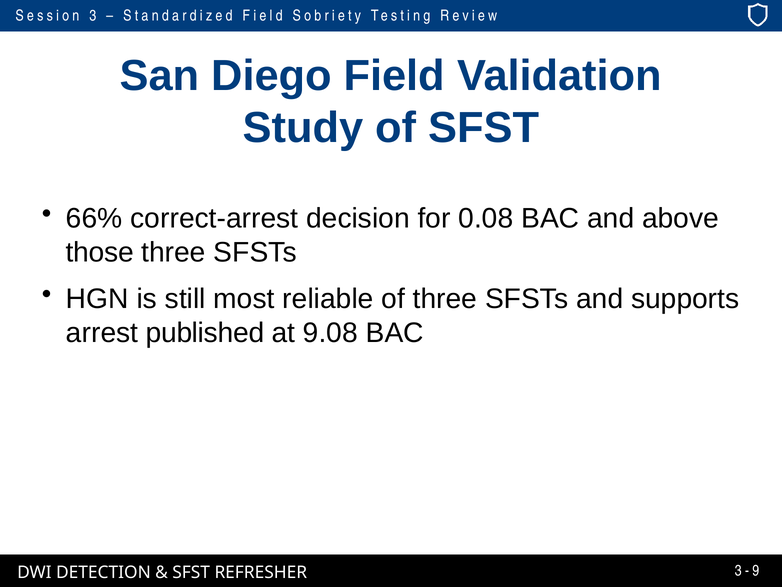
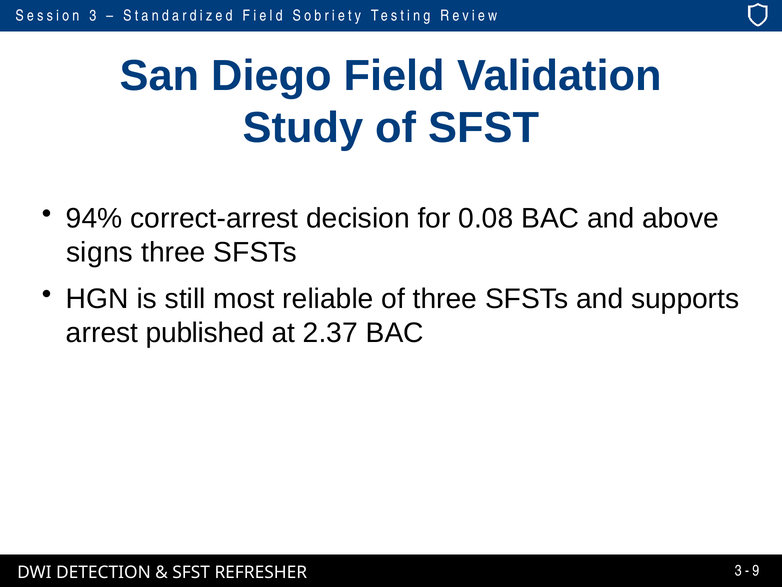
66%: 66% -> 94% (94, 218)
those: those -> signs (100, 252)
9.08: 9.08 -> 2.37 (330, 333)
